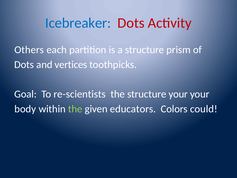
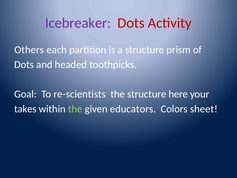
Icebreaker colour: blue -> purple (78, 23)
vertices: vertices -> headed (71, 64)
structure your: your -> here (178, 94)
body: body -> takes (25, 109)
could: could -> sheet (204, 109)
